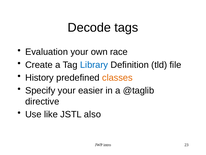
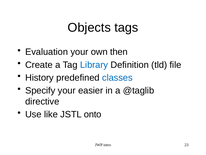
Decode: Decode -> Objects (89, 27)
race: race -> then (119, 52)
classes colour: orange -> blue (117, 77)
also: also -> onto (93, 114)
